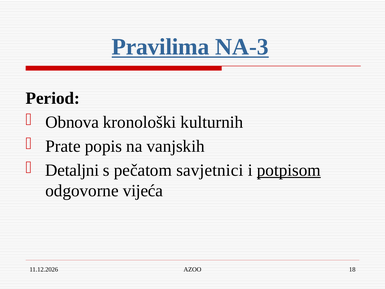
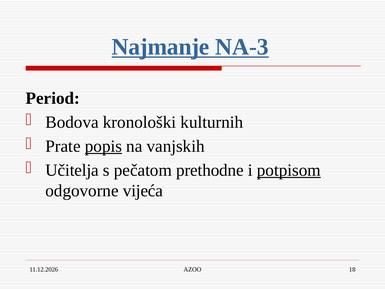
Pravilima: Pravilima -> Najmanje (161, 47)
Obnova: Obnova -> Bodova (72, 122)
popis underline: none -> present (103, 146)
Detaljni: Detaljni -> Učitelja (72, 170)
savjetnici: savjetnici -> prethodne (210, 170)
